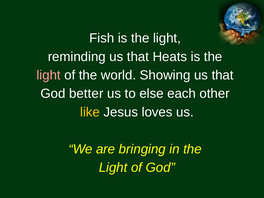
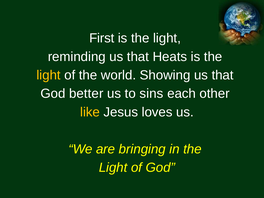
Fish: Fish -> First (102, 38)
light colour: pink -> yellow (49, 75)
else: else -> sins (151, 94)
